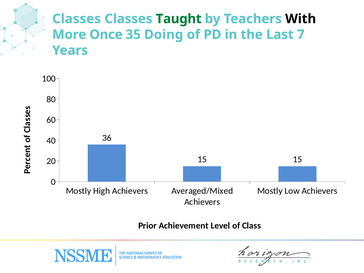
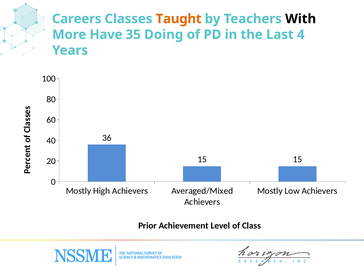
Classes: Classes -> Careers (77, 19)
Taught colour: green -> orange (179, 19)
Once: Once -> Have (106, 35)
7: 7 -> 4 (301, 35)
